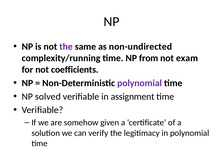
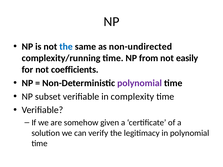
the colour: purple -> blue (66, 47)
exam: exam -> easily (187, 58)
solved: solved -> subset (48, 97)
assignment: assignment -> complexity (132, 97)
